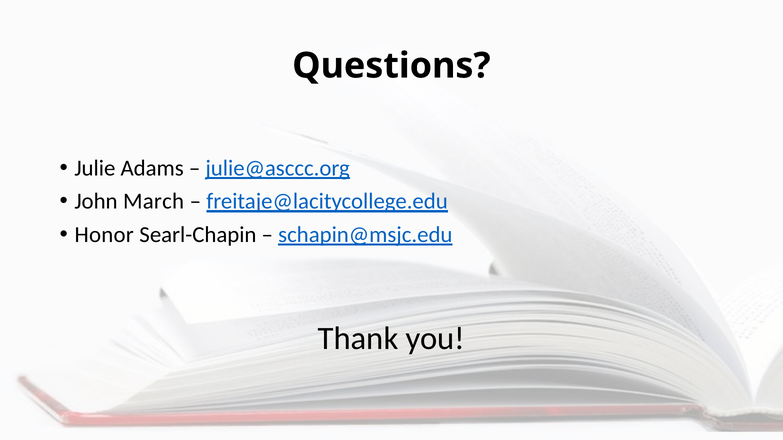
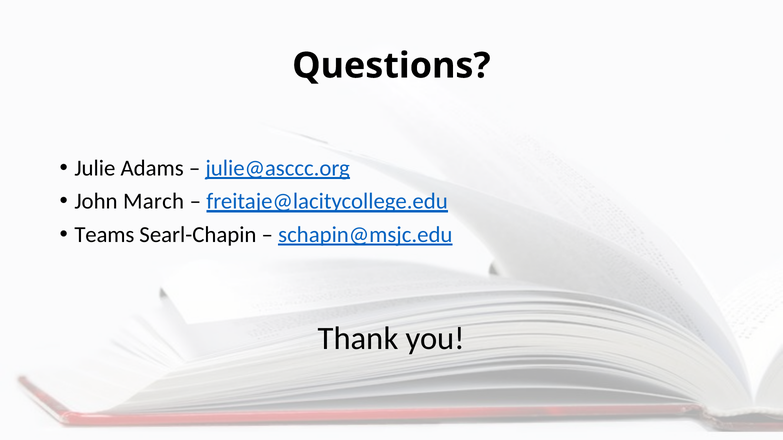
Honor: Honor -> Teams (104, 235)
